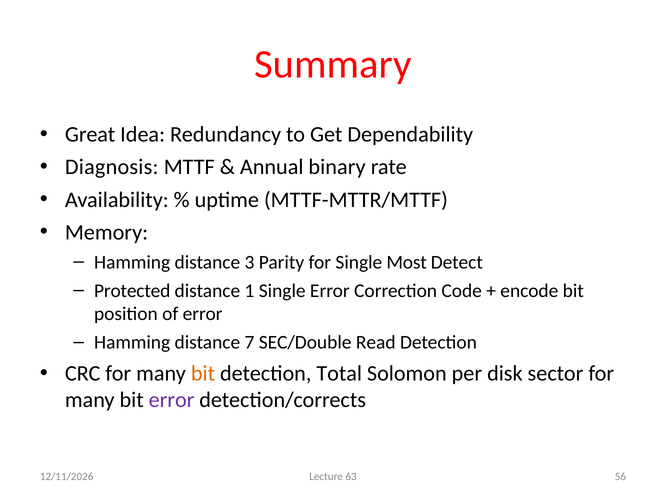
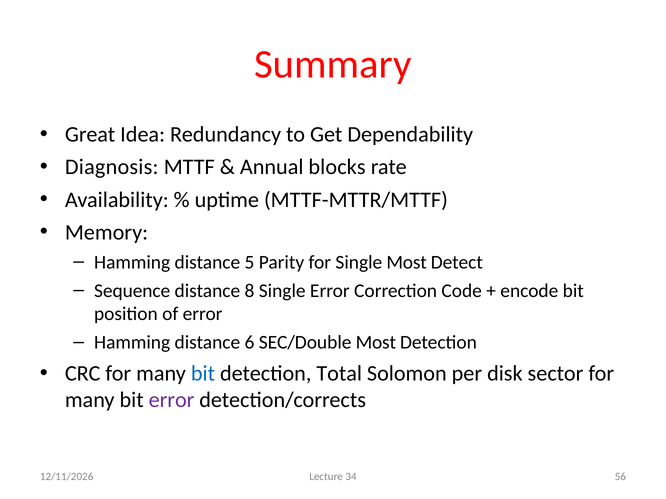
binary: binary -> blocks (337, 167)
3: 3 -> 5 (249, 262)
Protected: Protected -> Sequence (132, 291)
1: 1 -> 8 (249, 291)
7: 7 -> 6 (249, 343)
SEC/Double Read: Read -> Most (376, 343)
bit colour: orange -> blue (203, 374)
63: 63 -> 34 (351, 477)
